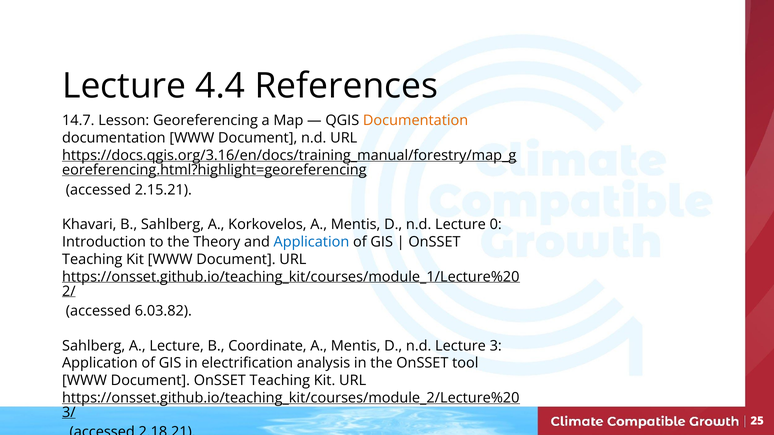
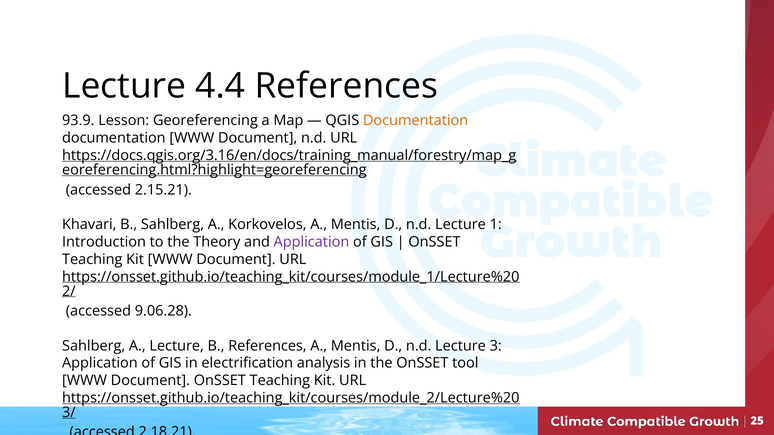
14.7: 14.7 -> 93.9 (78, 121)
0: 0 -> 1 (496, 225)
Application colour: blue -> purple (311, 242)
6.03.82: 6.03.82 -> 9.06.28 (163, 311)
B Coordinate: Coordinate -> References (267, 346)
